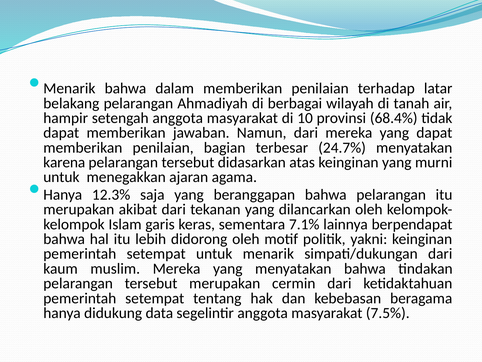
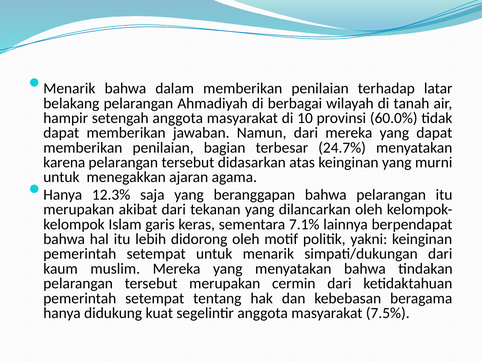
68.4%: 68.4% -> 60.0% (394, 118)
data: data -> kuat (159, 313)
